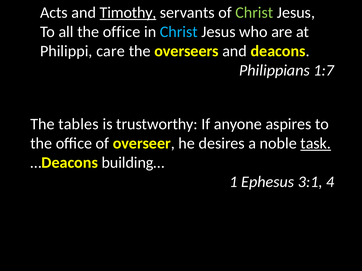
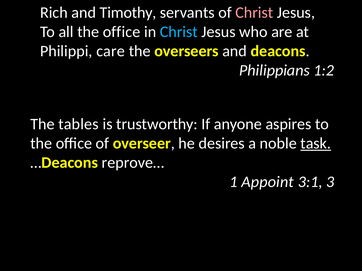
Acts: Acts -> Rich (54, 13)
Timothy underline: present -> none (128, 13)
Christ colour: light green -> pink (254, 13)
1:7: 1:7 -> 1:2 (324, 70)
building…: building… -> reprove… (133, 163)
Ephesus: Ephesus -> Appoint (268, 182)
4: 4 -> 3 (330, 182)
